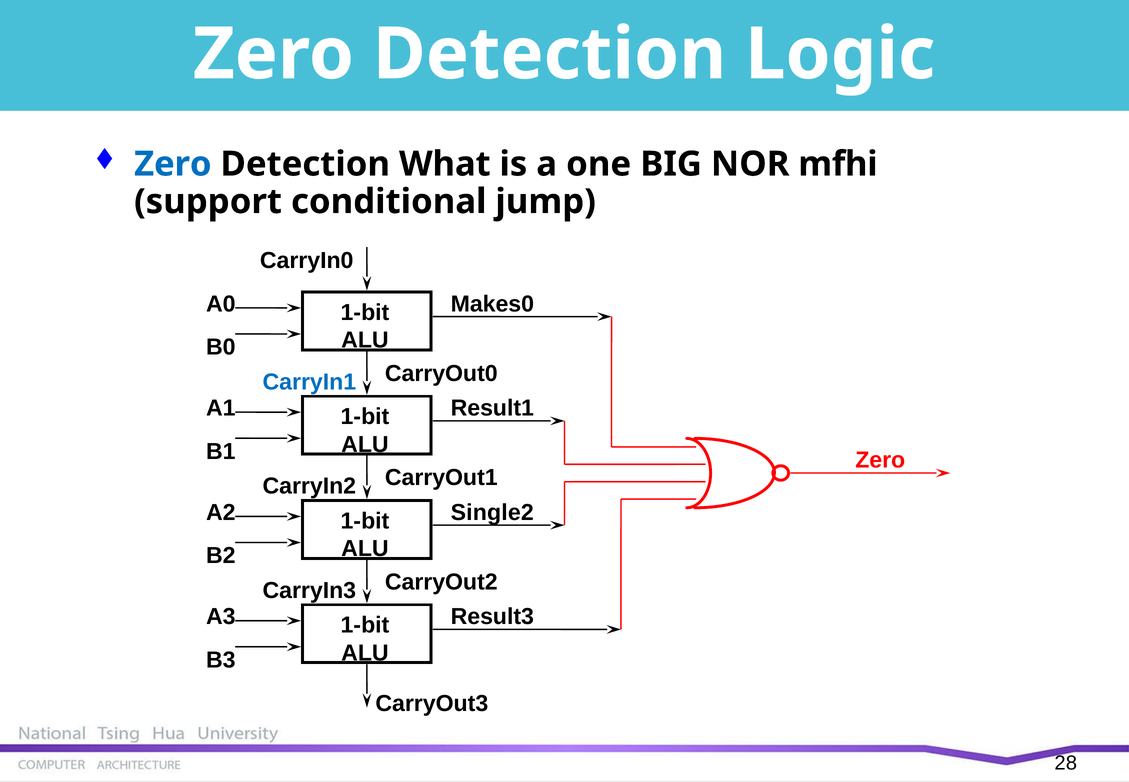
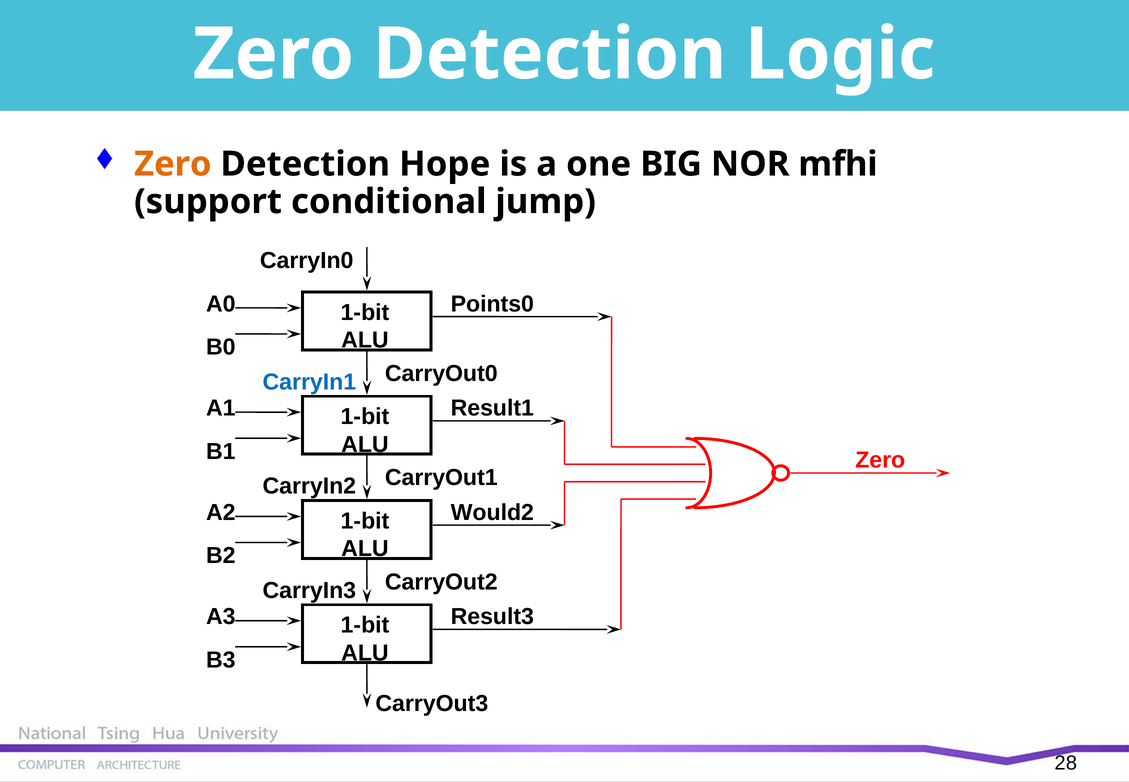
Zero colour: blue -> orange (173, 164)
What: What -> Hope (445, 164)
Makes0: Makes0 -> Points0 (492, 304)
Single2: Single2 -> Would2 (492, 512)
